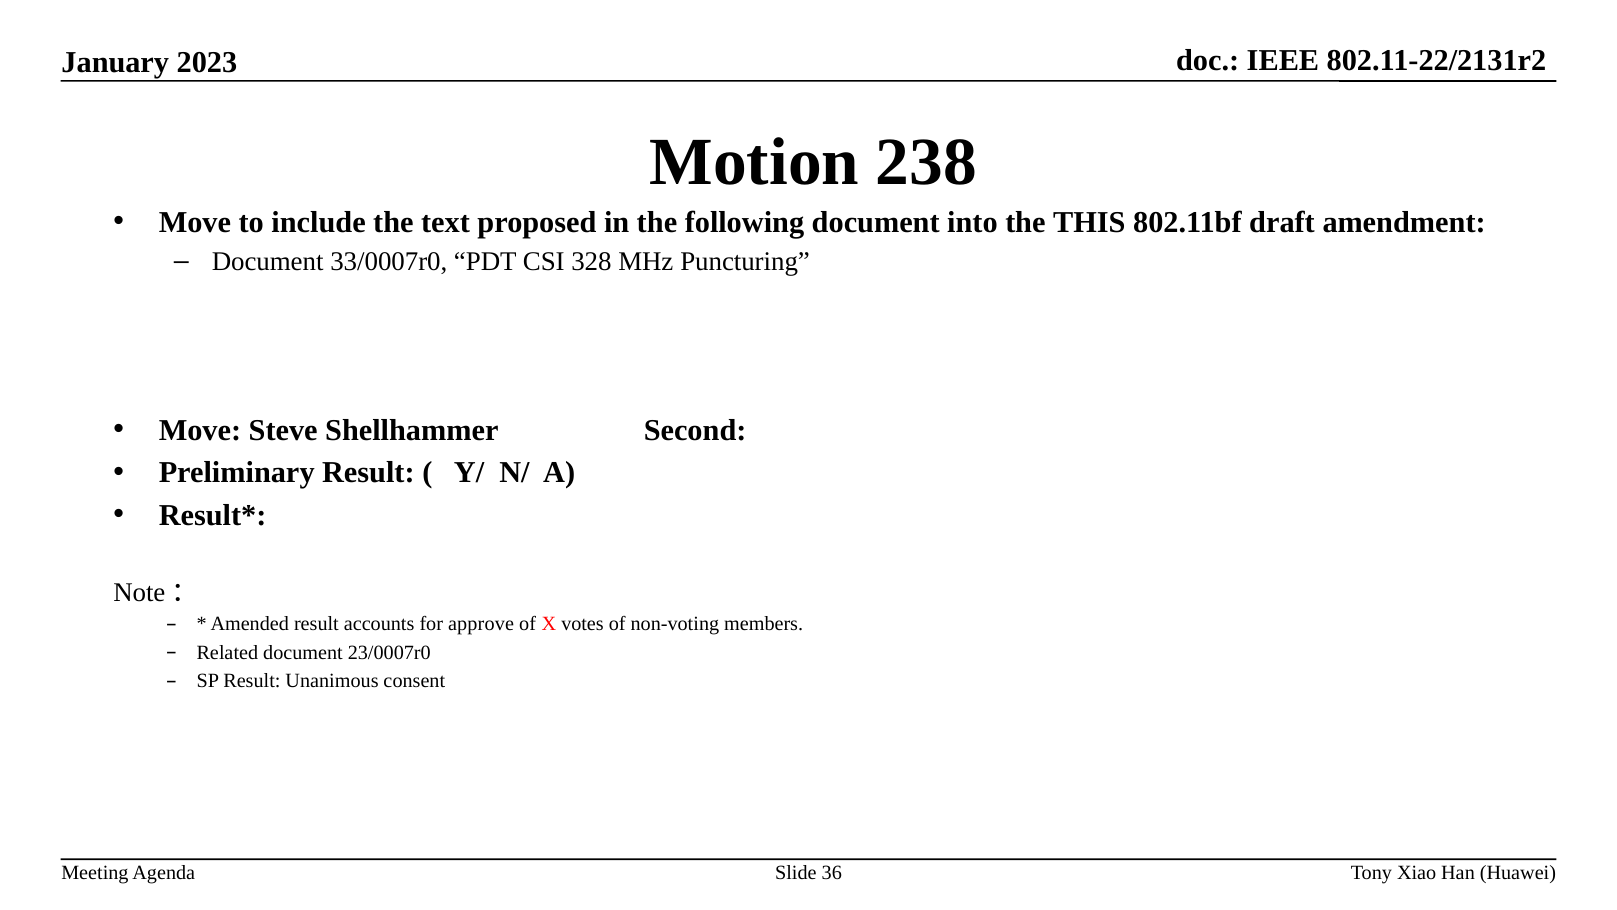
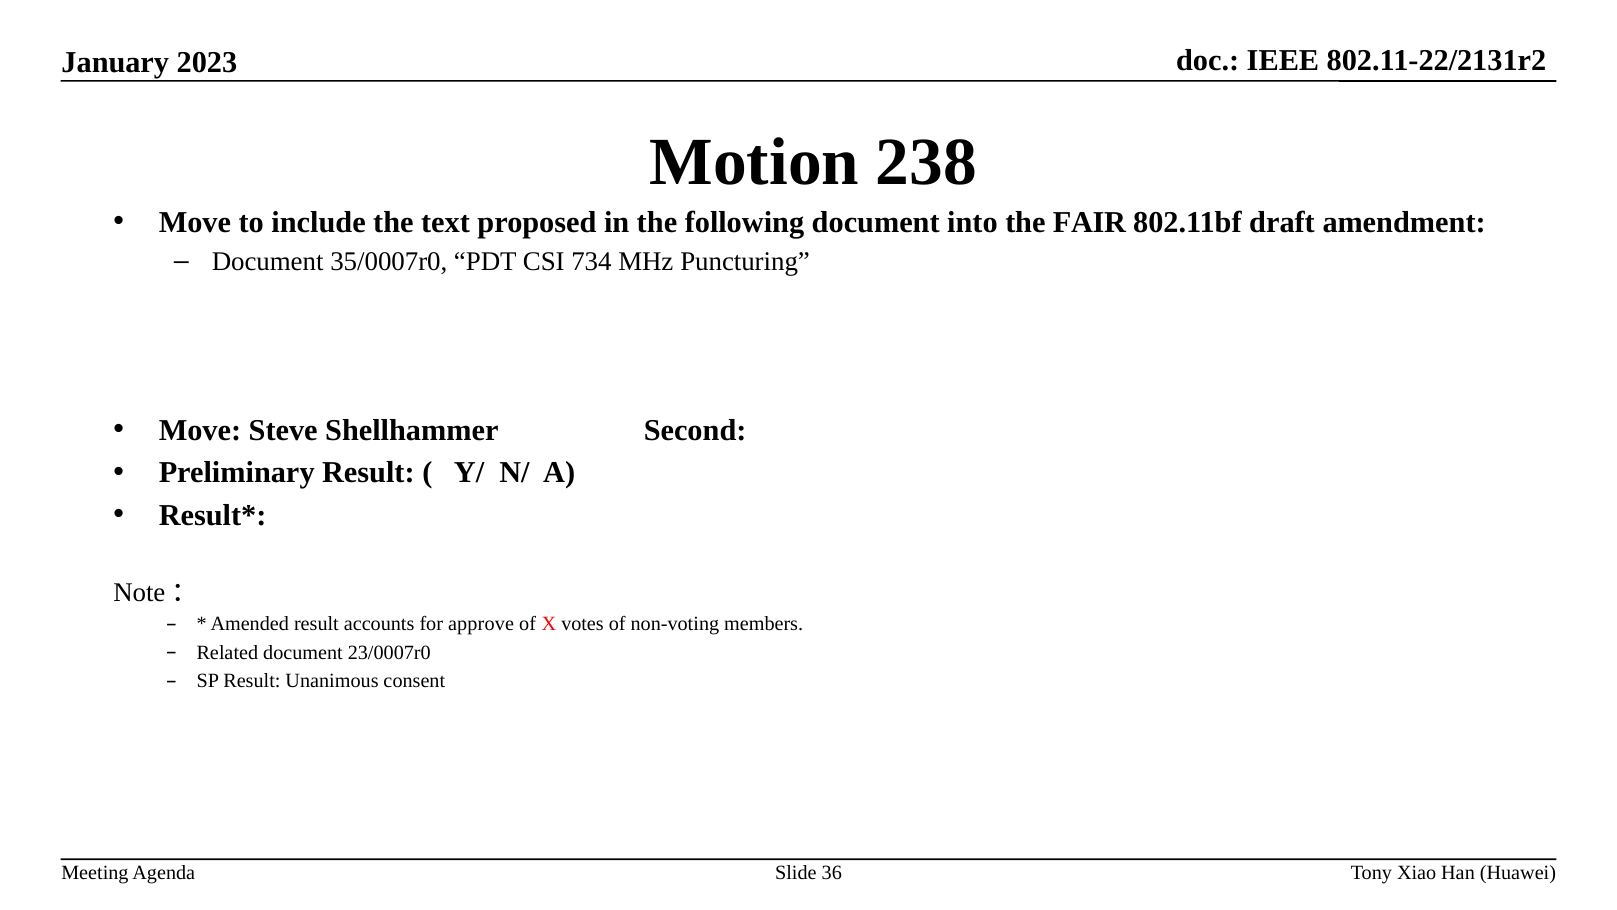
THIS: THIS -> FAIR (1090, 222)
33/0007r0: 33/0007r0 -> 35/0007r0 (389, 262)
328: 328 -> 734 (591, 262)
